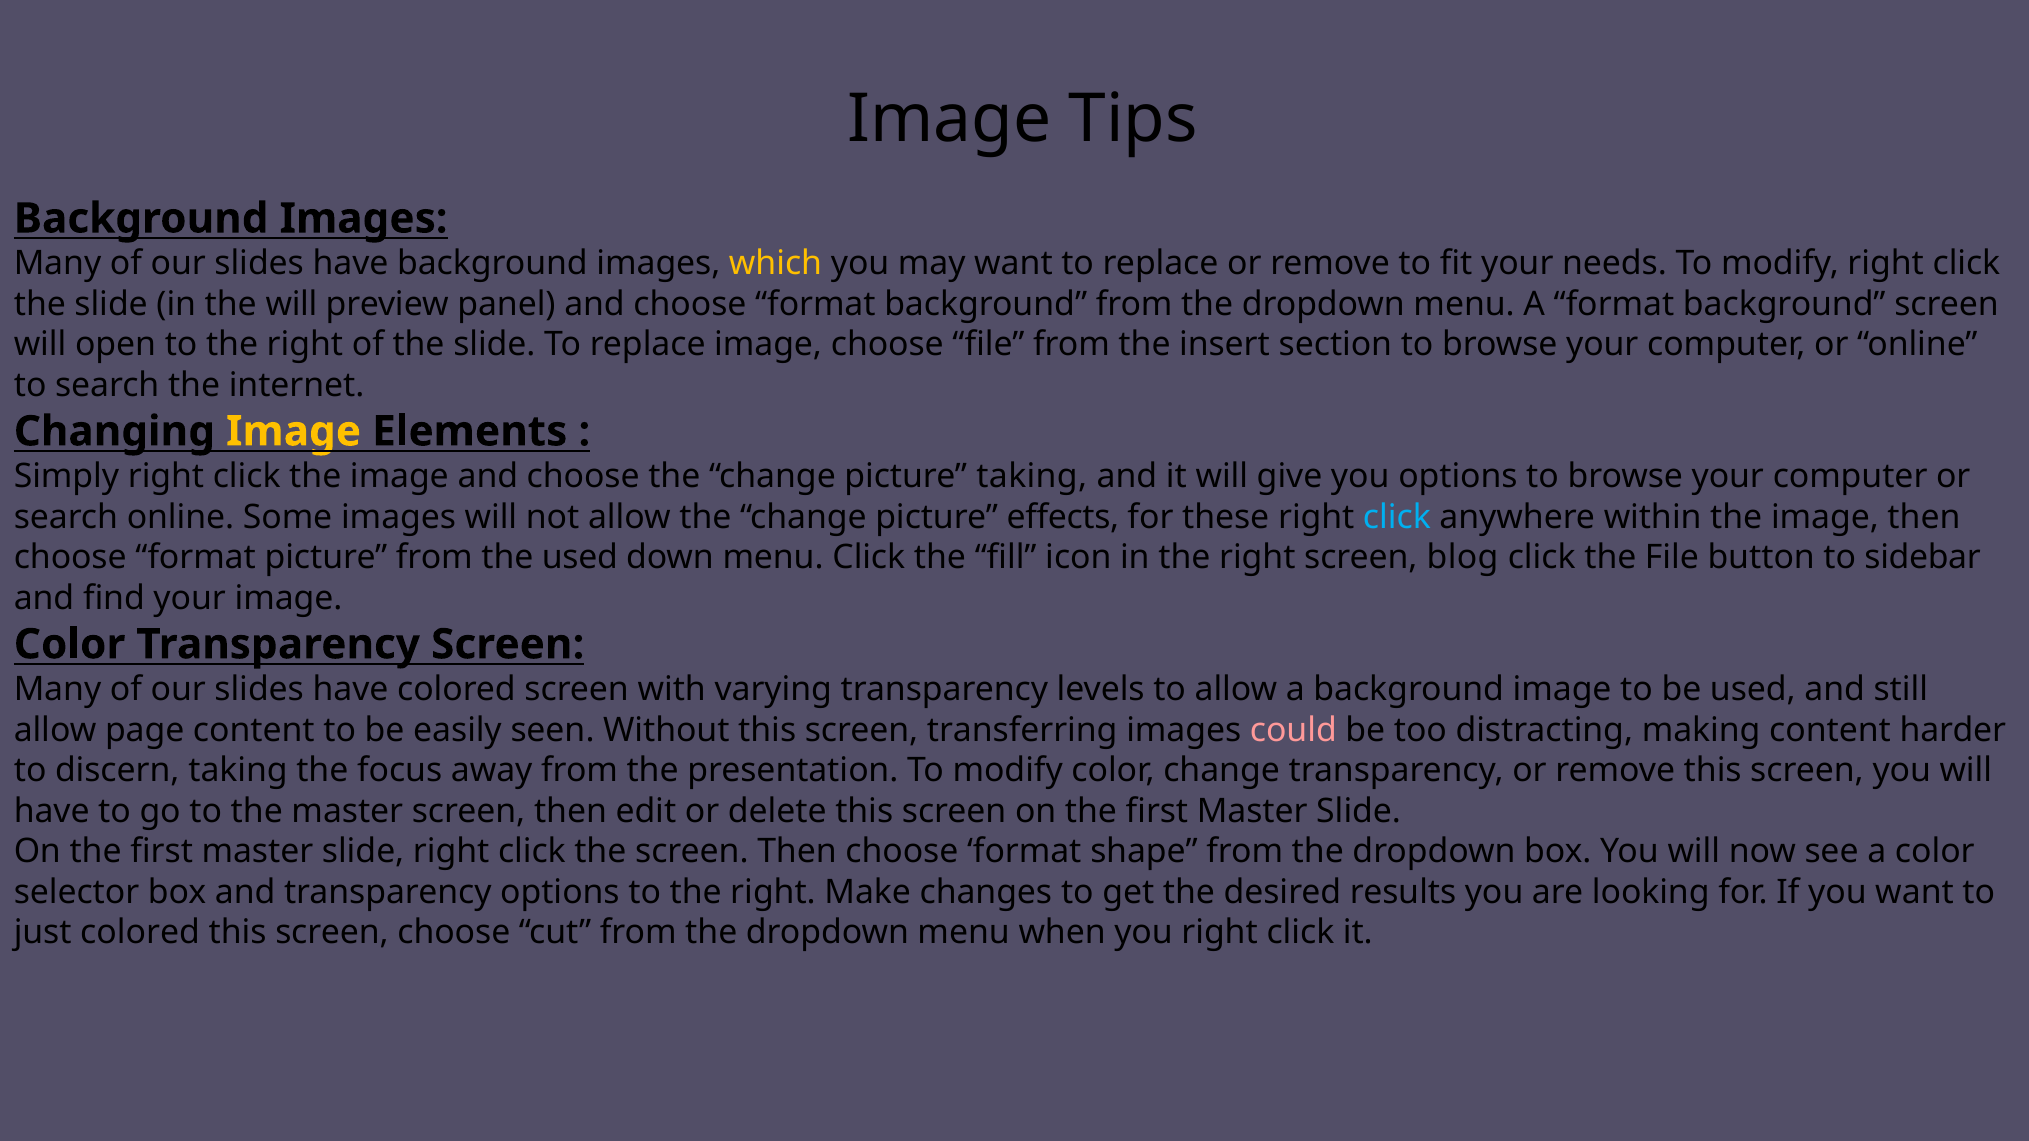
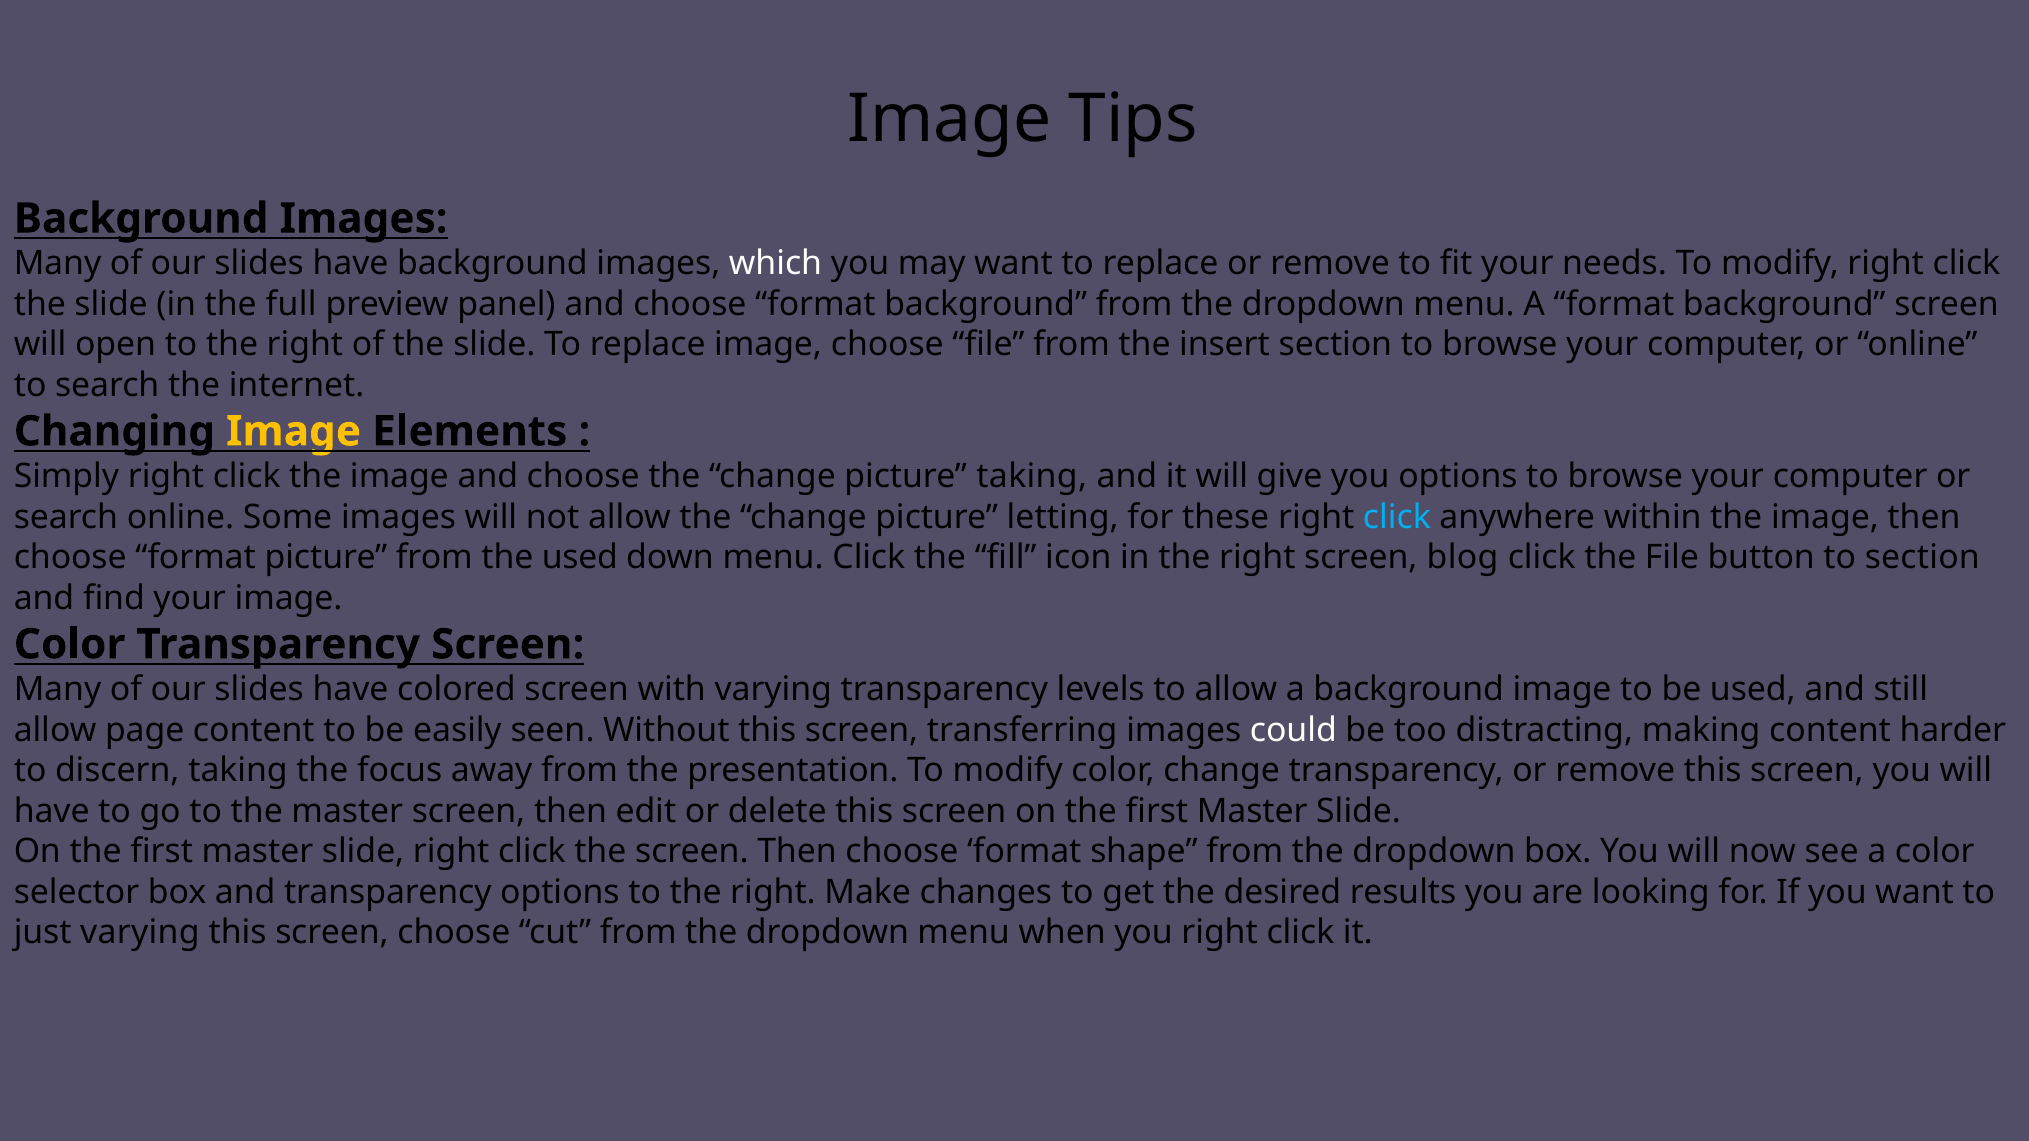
which colour: yellow -> white (776, 264)
the will: will -> full (291, 304)
effects: effects -> letting (1063, 517)
to sidebar: sidebar -> section (1922, 558)
could colour: pink -> white (1293, 730)
just colored: colored -> varying (140, 933)
